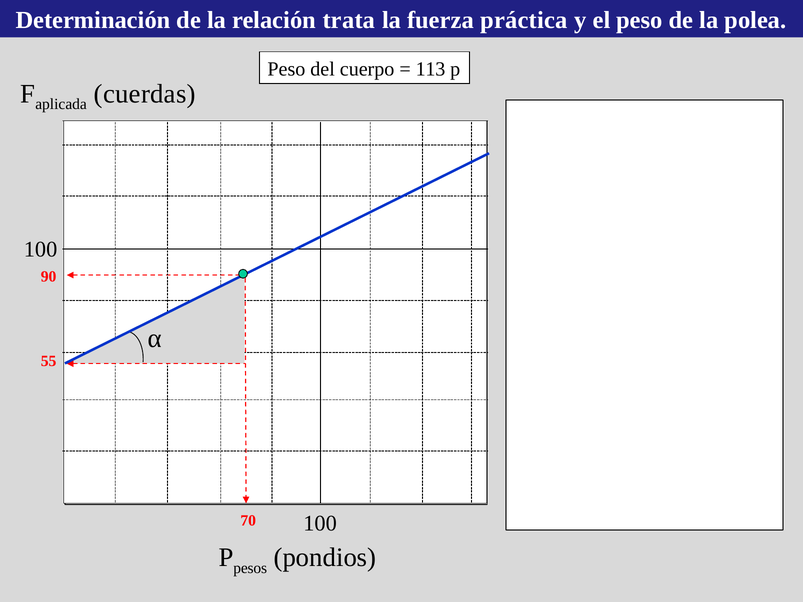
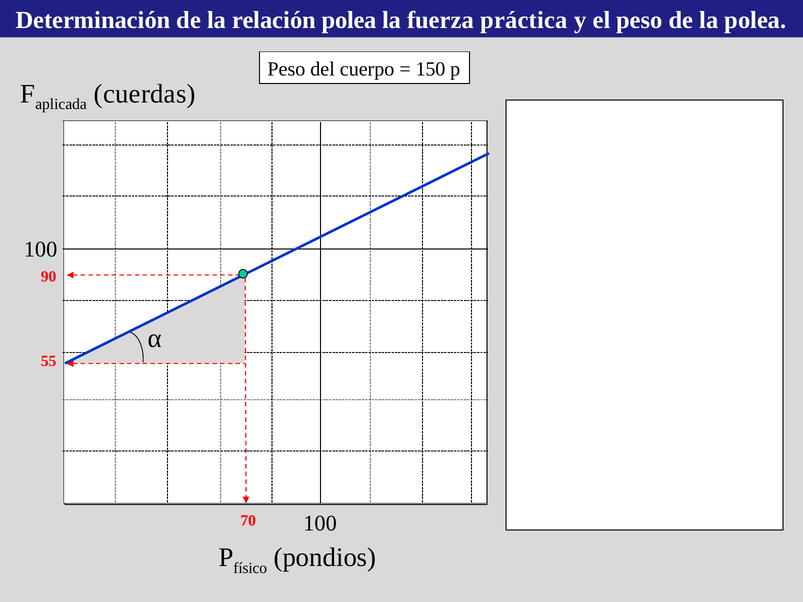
relación trata: trata -> polea (349, 20)
113: 113 -> 150 (431, 69)
pesos: pesos -> físico (250, 568)
